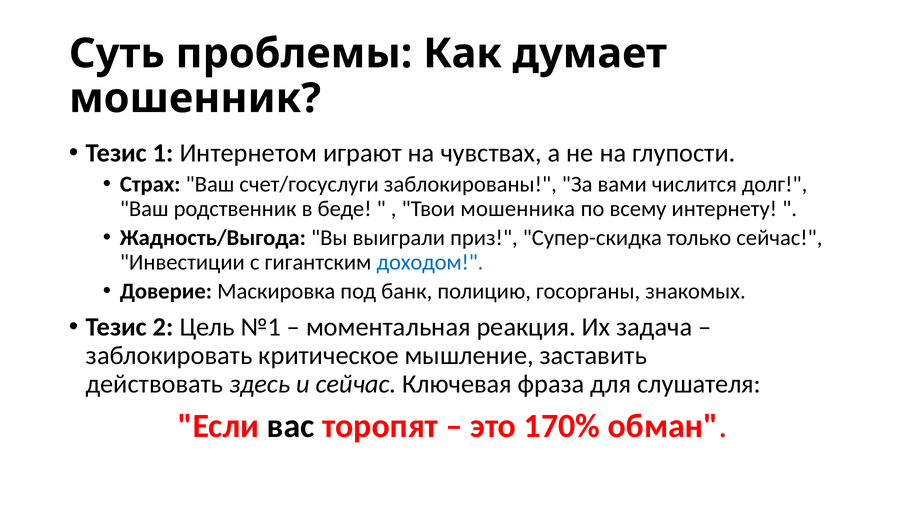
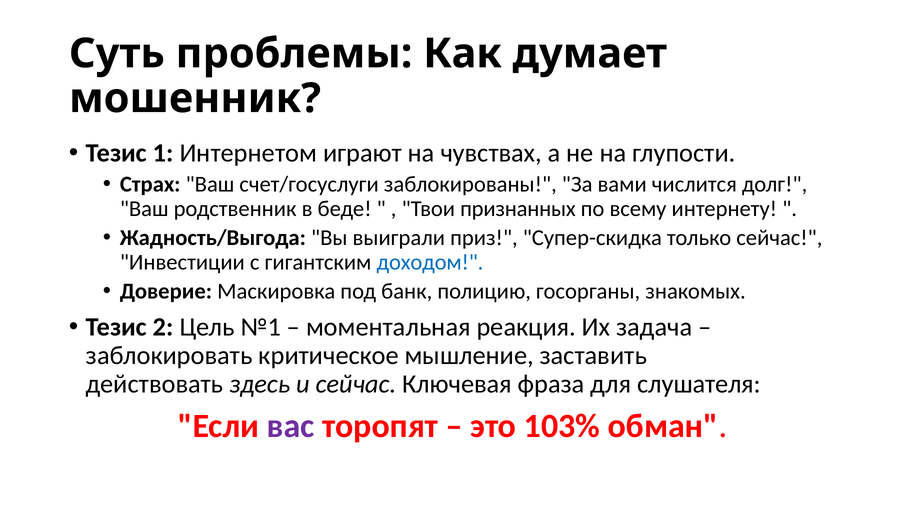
мошенника: мошенника -> признанных (518, 209)
вас colour: black -> purple (291, 426)
170%: 170% -> 103% (562, 426)
